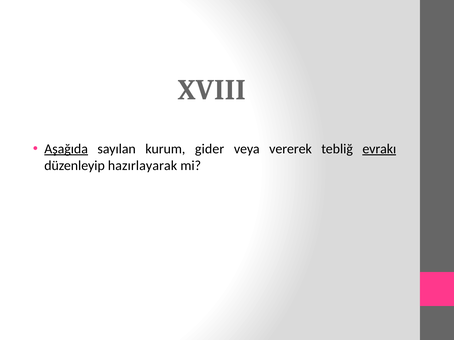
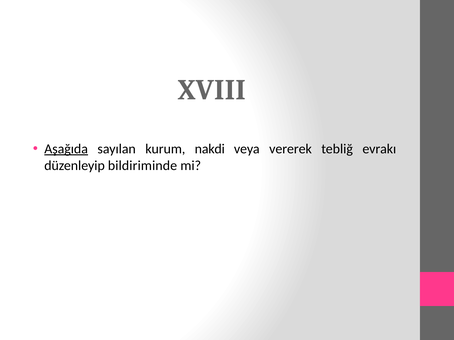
gider: gider -> nakdi (210, 149)
evrakı underline: present -> none (379, 149)
hazırlayarak: hazırlayarak -> bildiriminde (142, 166)
